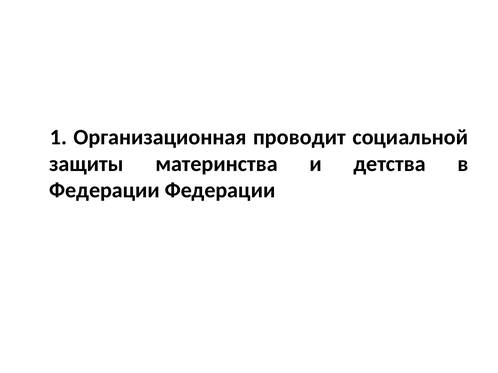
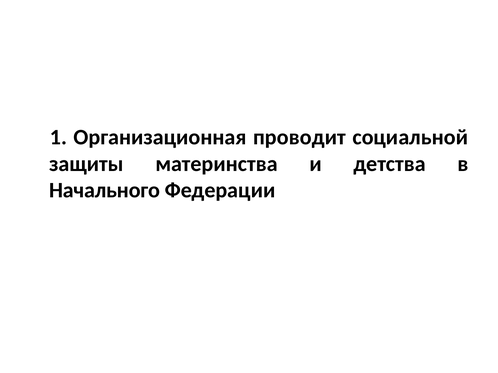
Федерации: Федерации -> Начального (105, 191)
